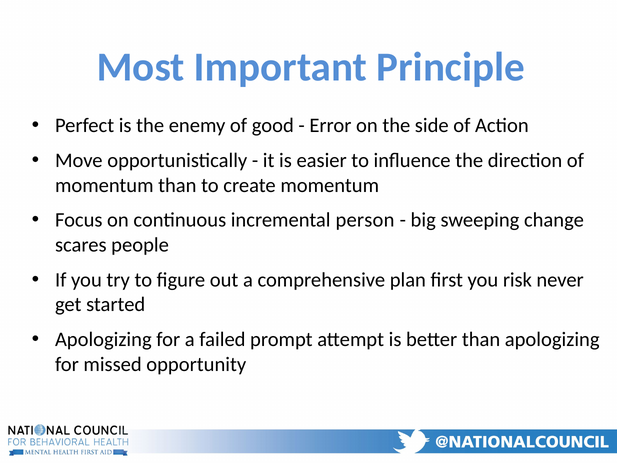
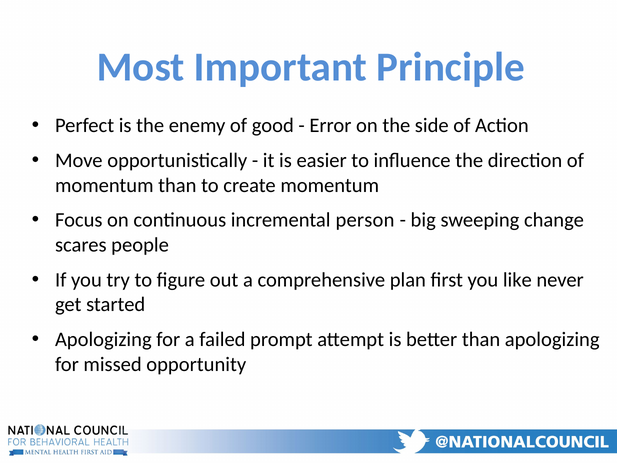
risk: risk -> like (517, 280)
